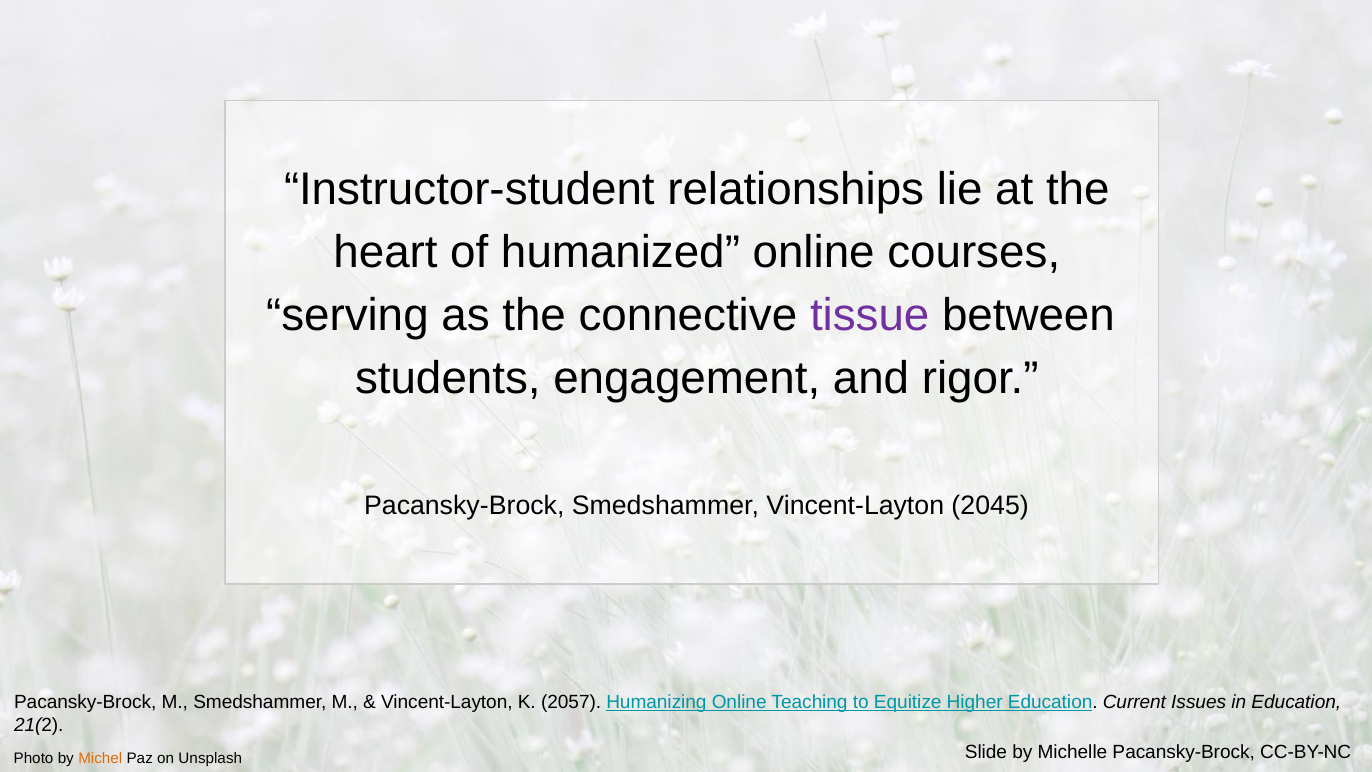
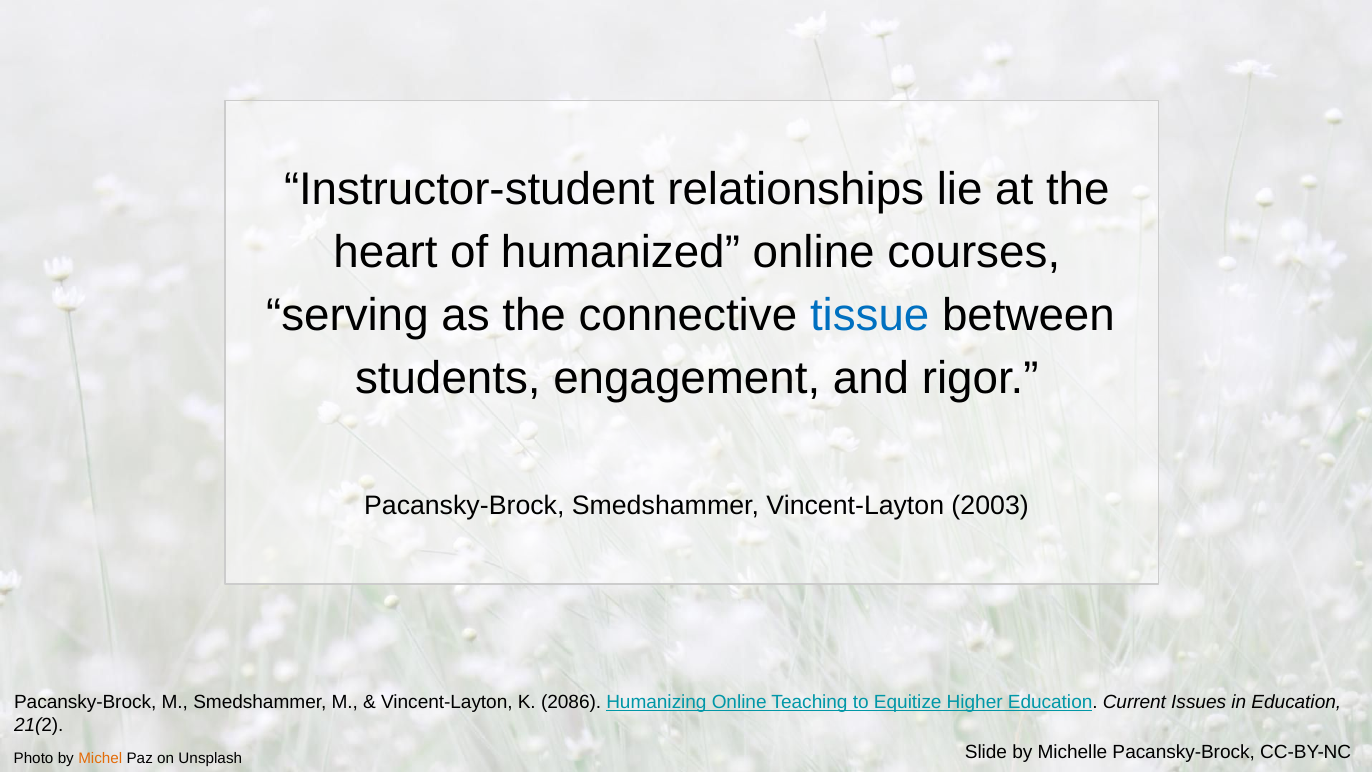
tissue colour: purple -> blue (870, 315)
2045: 2045 -> 2003 (990, 505)
2057: 2057 -> 2086 (571, 702)
